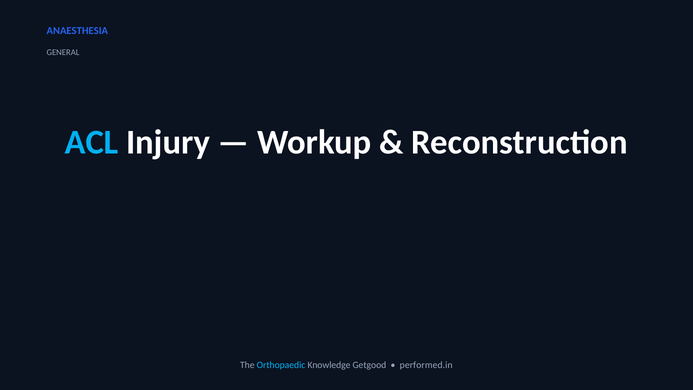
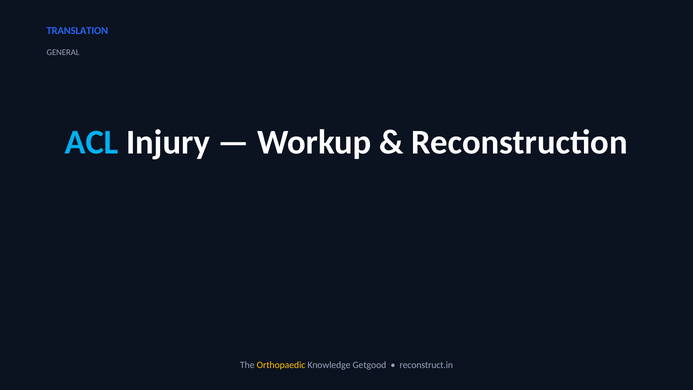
ANAESTHESIA: ANAESTHESIA -> TRANSLATION (77, 31)
Orthopaedic colour: light blue -> yellow (281, 365)
performed.in: performed.in -> reconstruct.in (426, 365)
